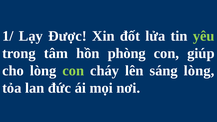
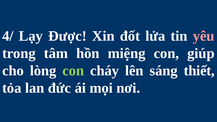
1/: 1/ -> 4/ (8, 36)
yêu colour: light green -> pink (204, 36)
phòng: phòng -> miệng (127, 53)
sáng lòng: lòng -> thiết (199, 71)
